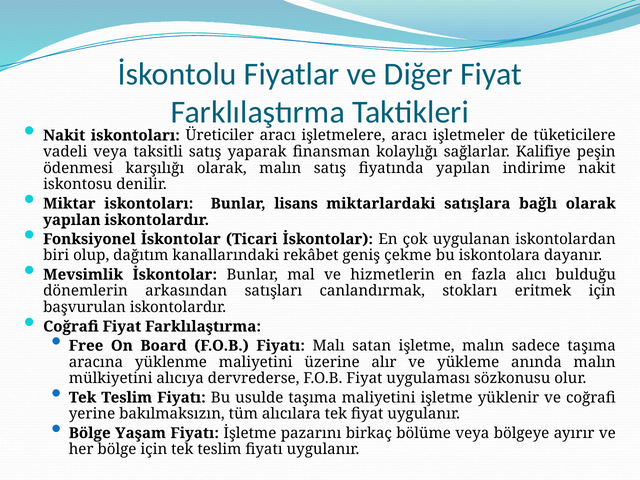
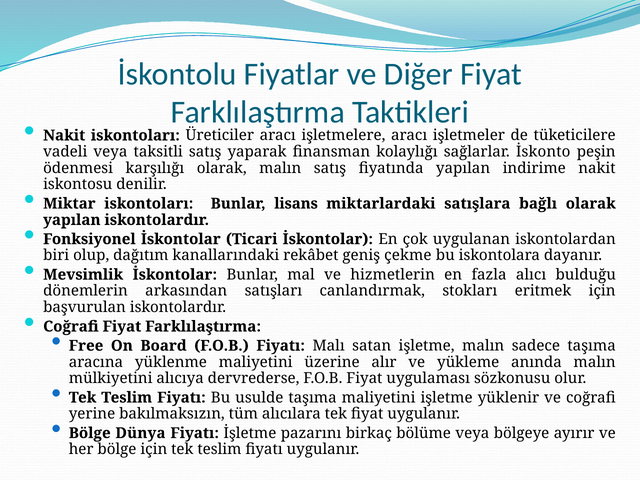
Kalifiye: Kalifiye -> İskonto (543, 152)
Yaşam: Yaşam -> Dünya (140, 433)
